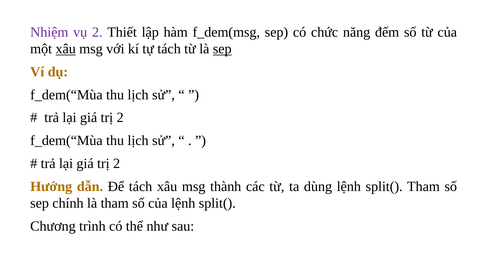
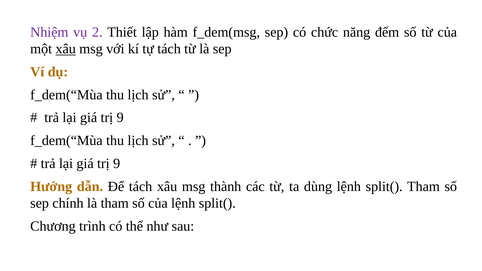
sep underline: present -> none (222, 49)
2: 2 -> 9 (120, 118)
2: 2 -> 9 (117, 164)
